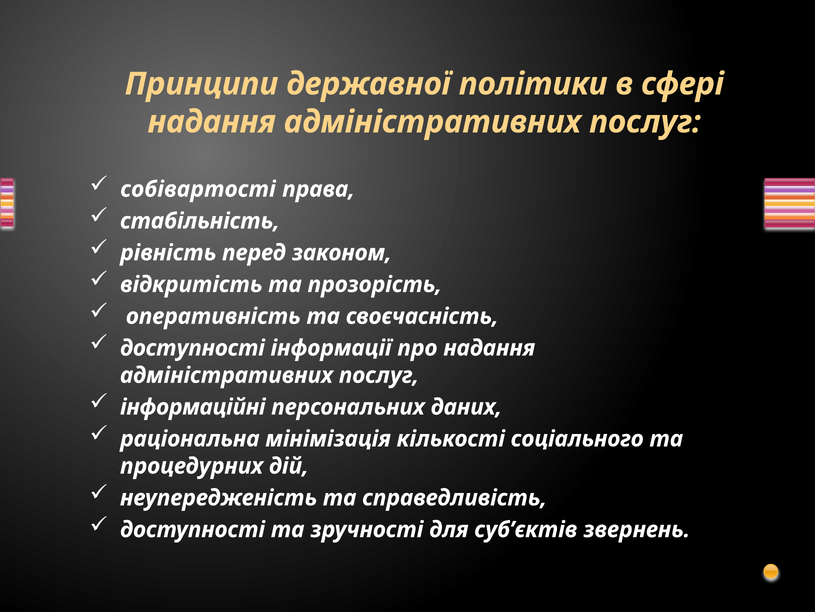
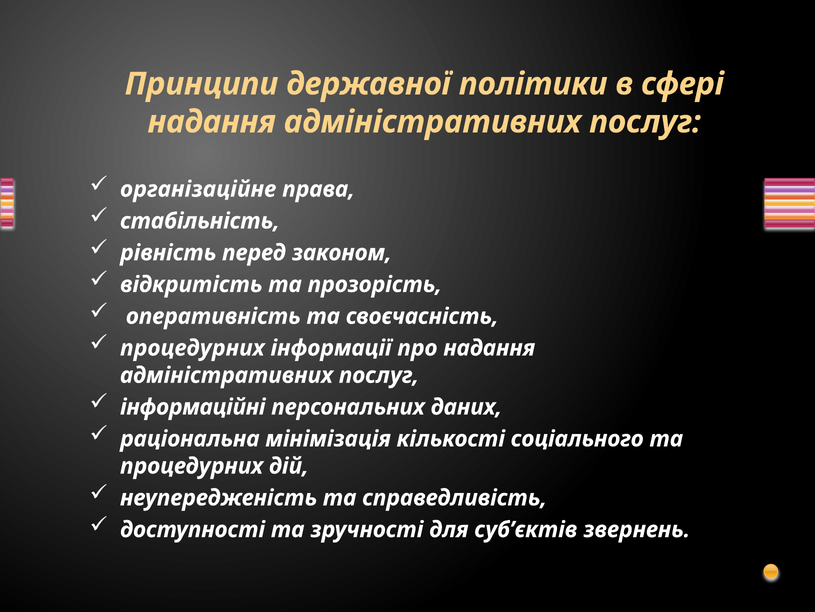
собівартості: собівартості -> організаційне (198, 189)
доступності: доступності -> процедурних (192, 348)
